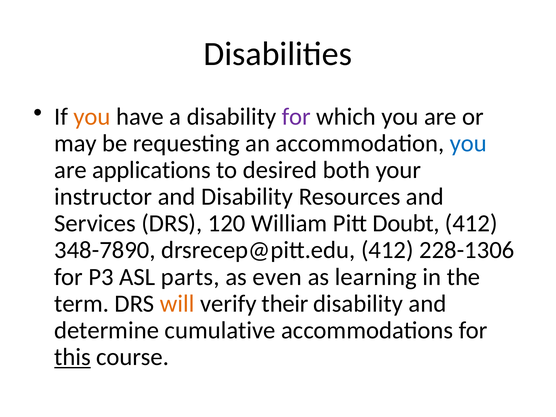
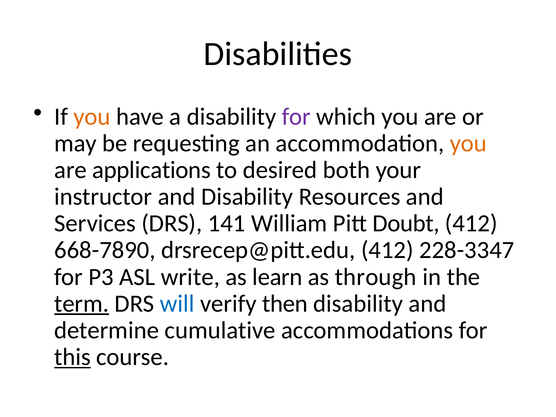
you colour: blue -> orange (468, 143)
120: 120 -> 141 (227, 223)
348-7890: 348-7890 -> 668-7890 (105, 250)
228-1306: 228-1306 -> 228-3347 (467, 250)
parts: parts -> write (190, 277)
even: even -> learn (277, 277)
learning: learning -> through (376, 277)
term underline: none -> present (82, 304)
will colour: orange -> blue (177, 304)
their: their -> then (285, 304)
